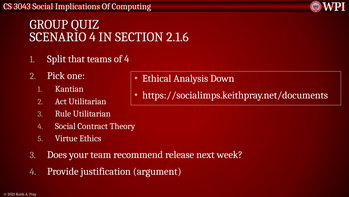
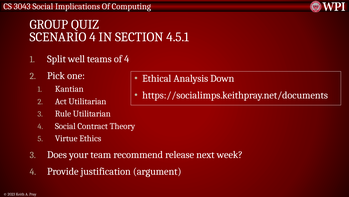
2.1.6: 2.1.6 -> 4.5.1 (178, 37)
that: that -> well (76, 59)
